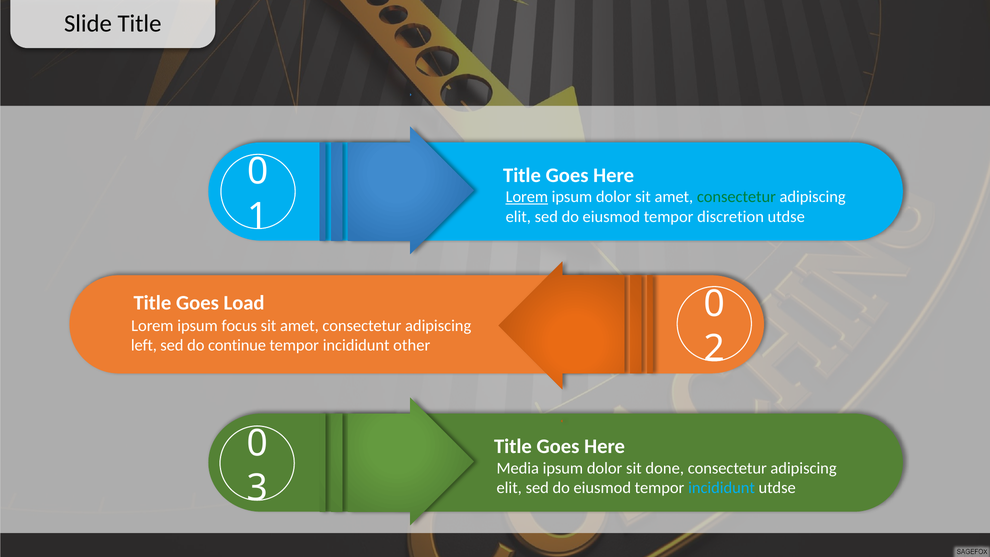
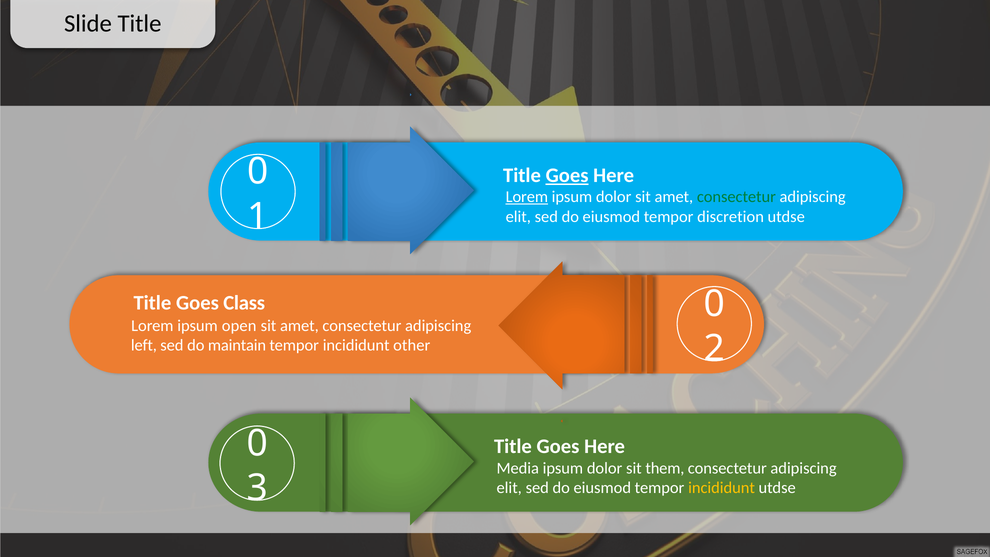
Goes underline: none -> present (567, 175)
Load: Load -> Class (244, 303)
focus: focus -> open (239, 326)
continue: continue -> maintain (237, 345)
done: done -> them (665, 468)
incididunt colour: light blue -> yellow (722, 488)
